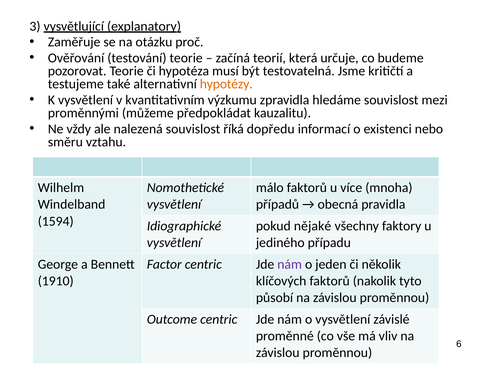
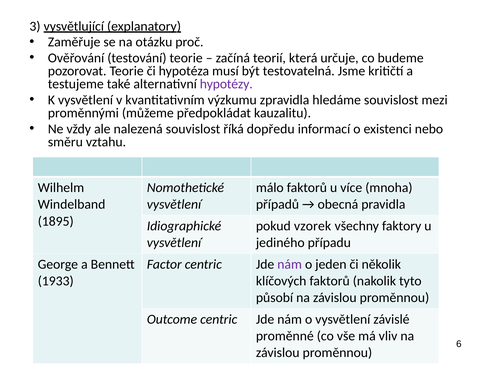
hypotézy colour: orange -> purple (226, 84)
1594: 1594 -> 1895 (56, 221)
nějaké: nějaké -> vzorek (313, 226)
1910: 1910 -> 1933 (56, 281)
